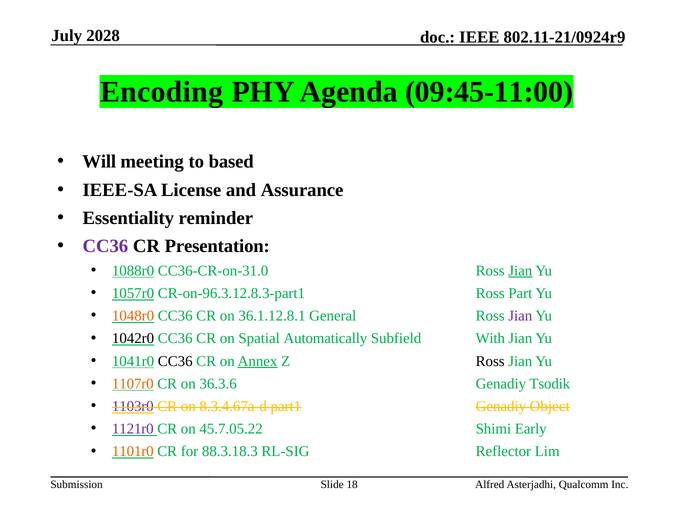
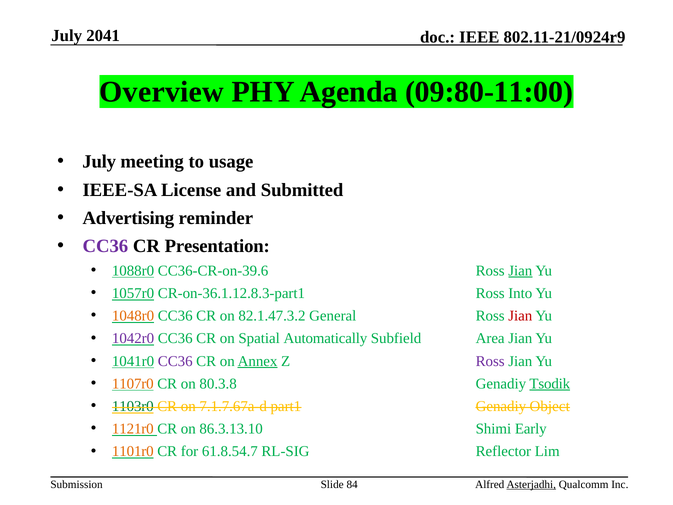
2028: 2028 -> 2041 (103, 36)
Encoding: Encoding -> Overview (162, 92)
09:45-11:00: 09:45-11:00 -> 09:80-11:00 (489, 92)
Will: Will -> July (99, 162)
based: based -> usage (231, 162)
Assurance: Assurance -> Submitted (302, 190)
Essentiality: Essentiality -> Advertising (128, 218)
CC36-CR-on-31.0: CC36-CR-on-31.0 -> CC36-CR-on-39.6 (213, 270)
CR-on-96.3.12.8.3-part1: CR-on-96.3.12.8.3-part1 -> CR-on-36.1.12.8.3-part1 (231, 293)
Part: Part -> Into (520, 293)
36.1.12.8.1: 36.1.12.8.1 -> 82.1.47.3.2 (272, 316)
Jian colour: purple -> red (520, 316)
1042r0 colour: black -> purple (133, 338)
With: With -> Area (490, 338)
CC36 colour: black -> purple (175, 361)
Ross colour: black -> purple (490, 361)
36.3.6: 36.3.6 -> 80.3.8 (218, 384)
Tsodik underline: none -> present (550, 384)
1103r0 colour: purple -> green (133, 406)
8.3.4.67a-d: 8.3.4.67a-d -> 7.1.7.67a-d (233, 406)
1121r0 colour: purple -> orange (133, 429)
45.7.05.22: 45.7.05.22 -> 86.3.13.10 (231, 429)
88.3.18.3: 88.3.18.3 -> 61.8.54.7 (230, 451)
18: 18 -> 84 (352, 484)
Asterjadhi underline: none -> present (531, 484)
